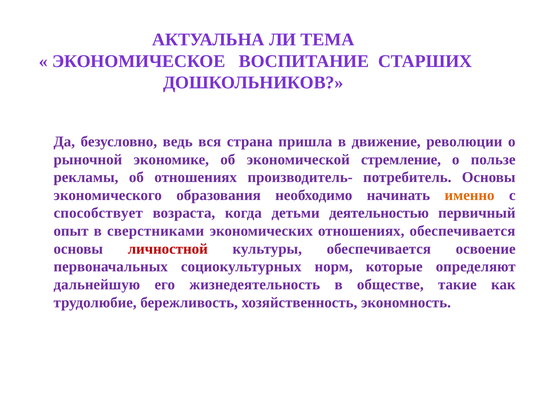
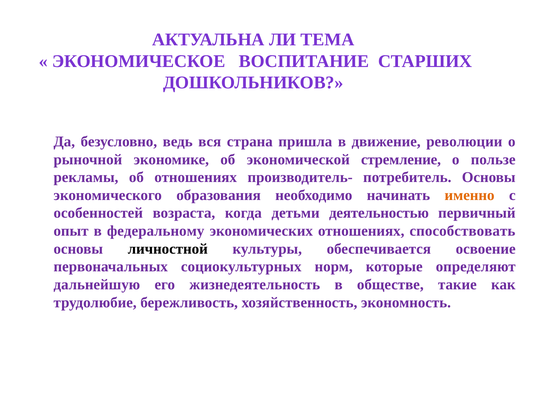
способствует: способствует -> особенностей (98, 213)
сверстниками: сверстниками -> федеральному (156, 231)
отношениях обеспечивается: обеспечивается -> способствовать (462, 231)
личностной colour: red -> black (168, 249)
